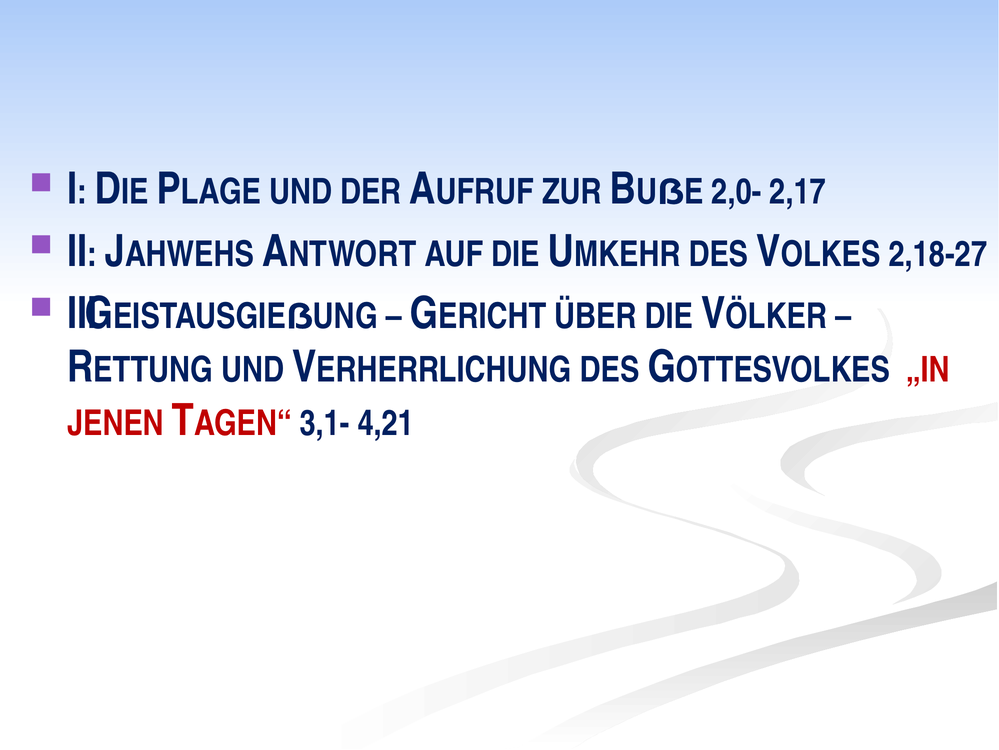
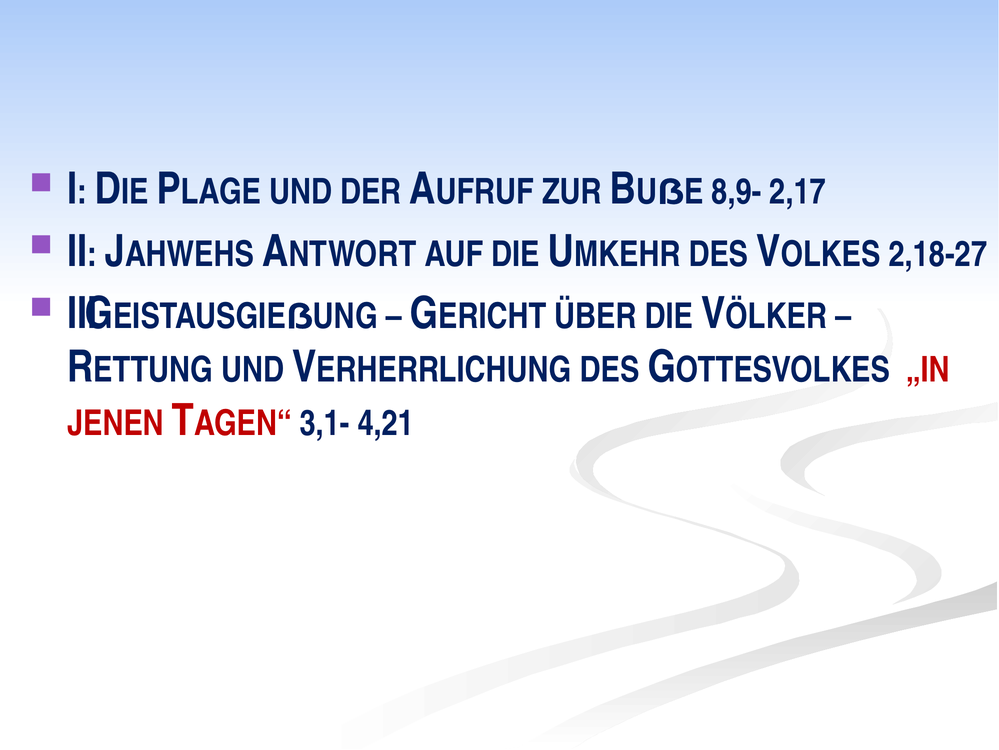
2,0-: 2,0- -> 8,9- (737, 192)
